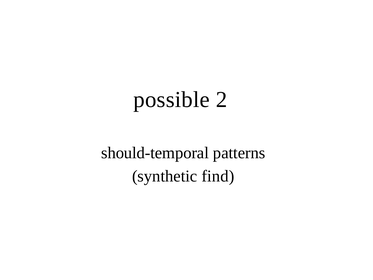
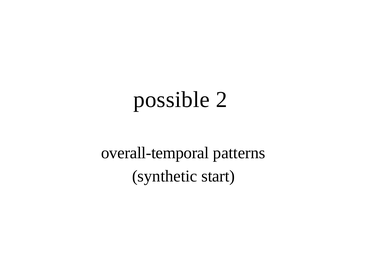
should-temporal: should-temporal -> overall-temporal (155, 153)
find: find -> start (218, 176)
